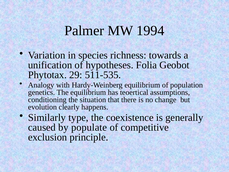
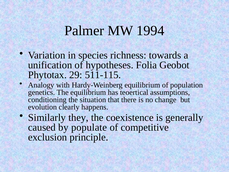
511-535: 511-535 -> 511-115 (103, 75)
type: type -> they (78, 117)
